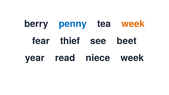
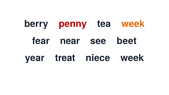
penny colour: blue -> red (73, 24)
thief: thief -> near (70, 41)
read: read -> treat (65, 58)
